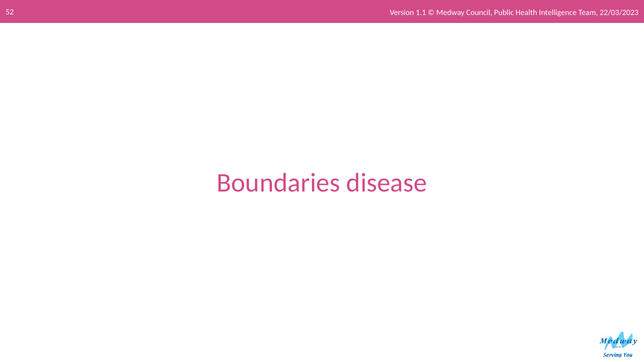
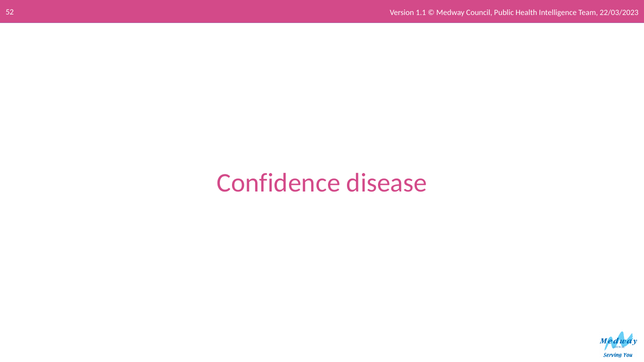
Boundaries: Boundaries -> Confidence (278, 183)
